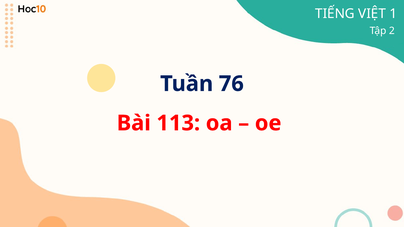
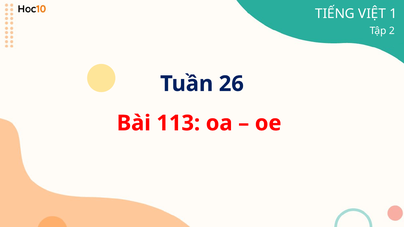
76: 76 -> 26 (231, 84)
